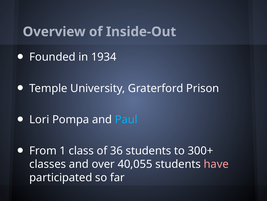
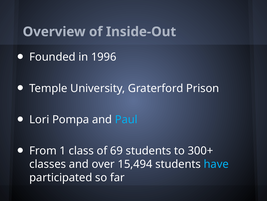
1934: 1934 -> 1996 (104, 57)
36: 36 -> 69 (117, 150)
40,055: 40,055 -> 15,494 (135, 164)
have colour: pink -> light blue (216, 164)
